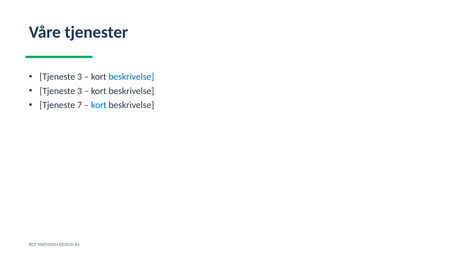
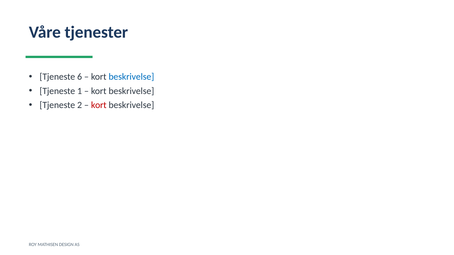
3: 3 -> 6 (80, 77)
3: 3 -> 1 (80, 91)
7: 7 -> 2 (80, 105)
kort colour: blue -> red (99, 105)
